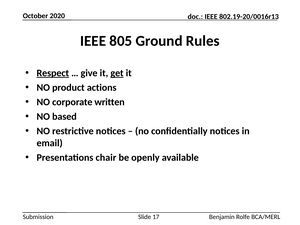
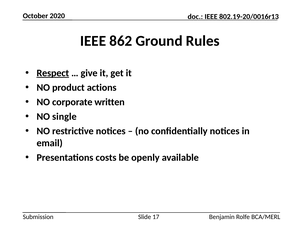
805: 805 -> 862 (121, 41)
get underline: present -> none (117, 73)
based: based -> single (64, 117)
chair: chair -> costs (106, 158)
